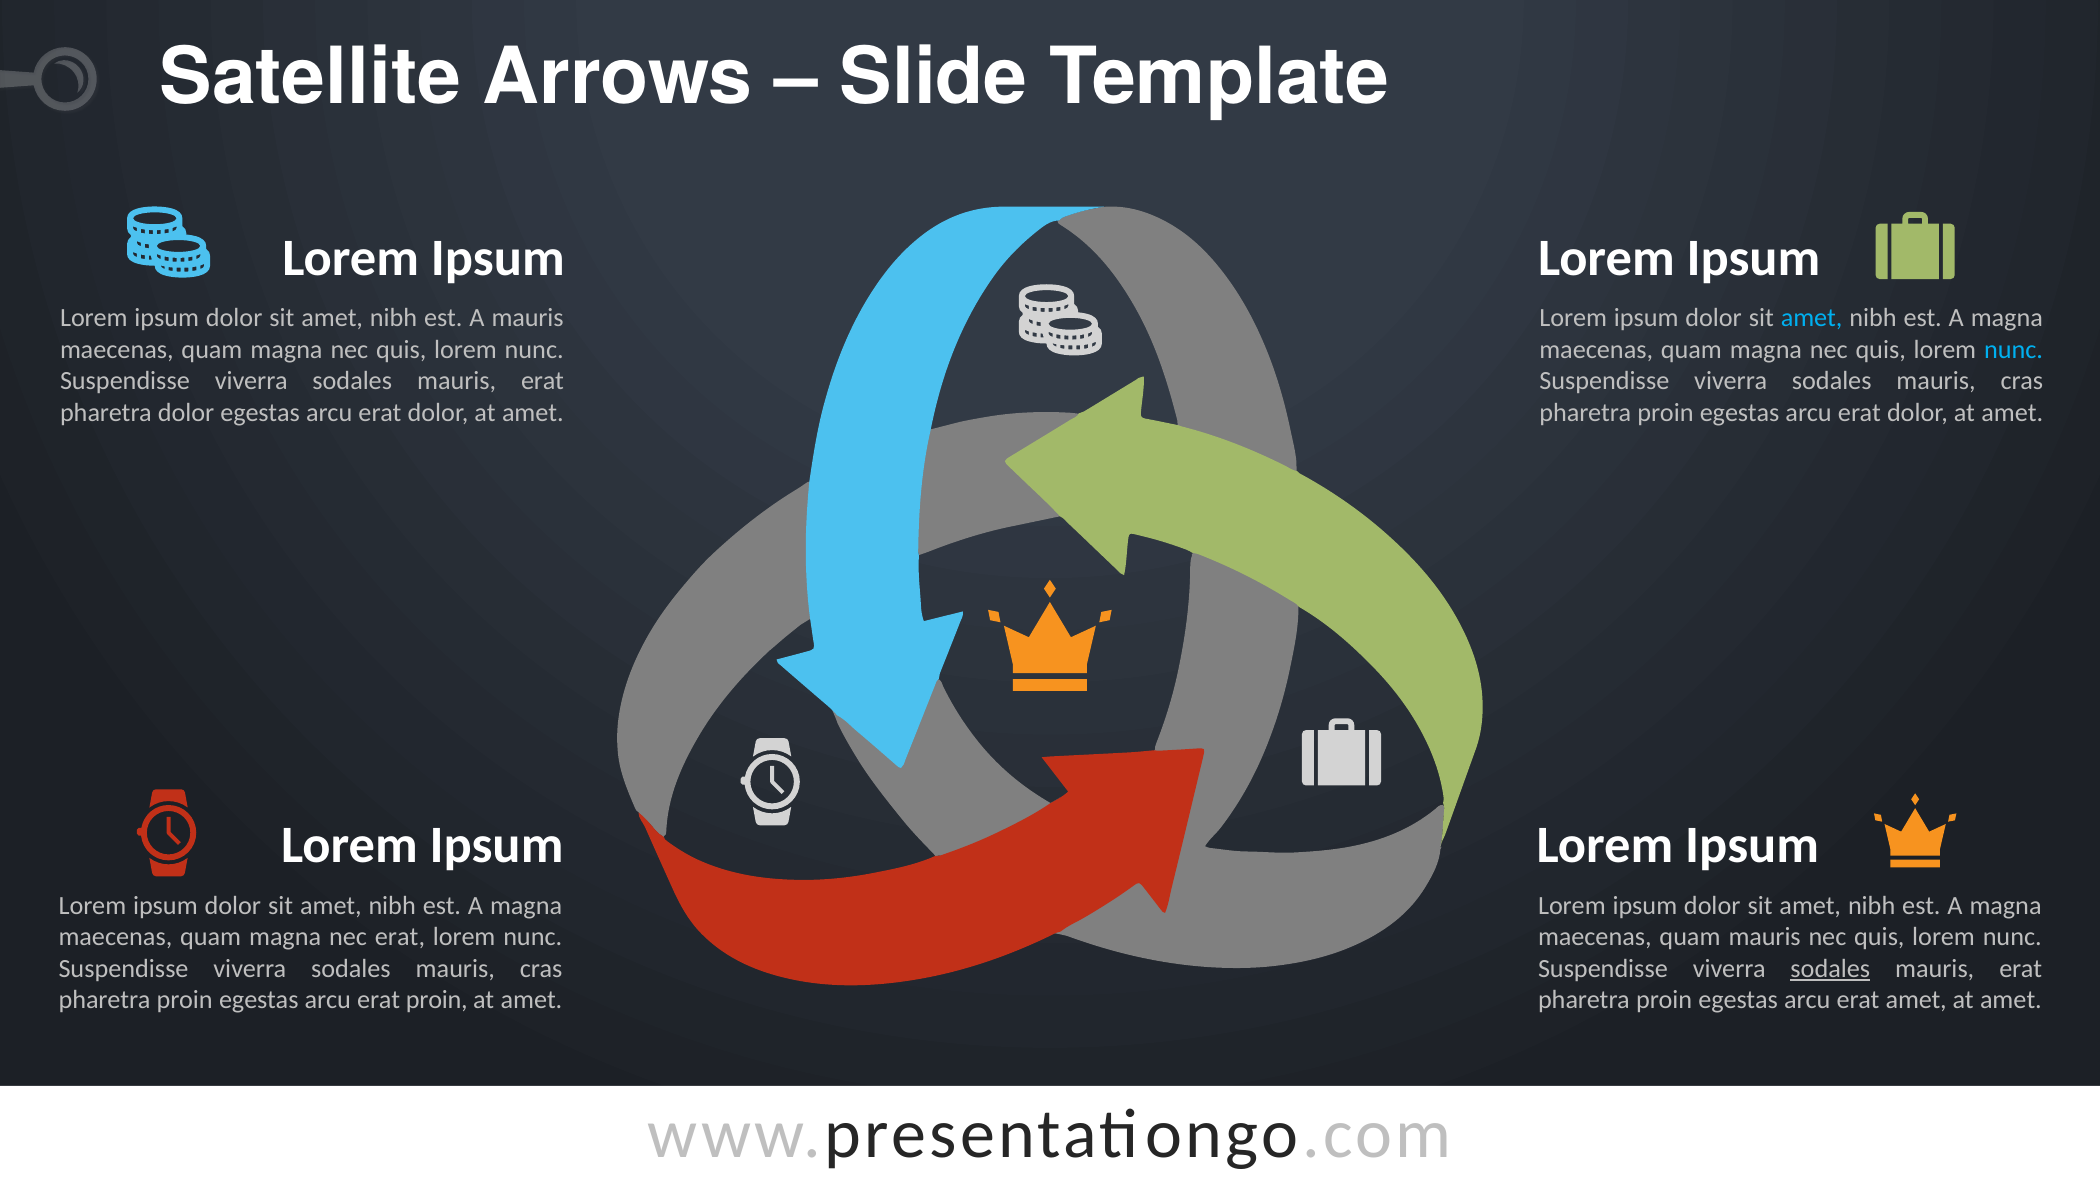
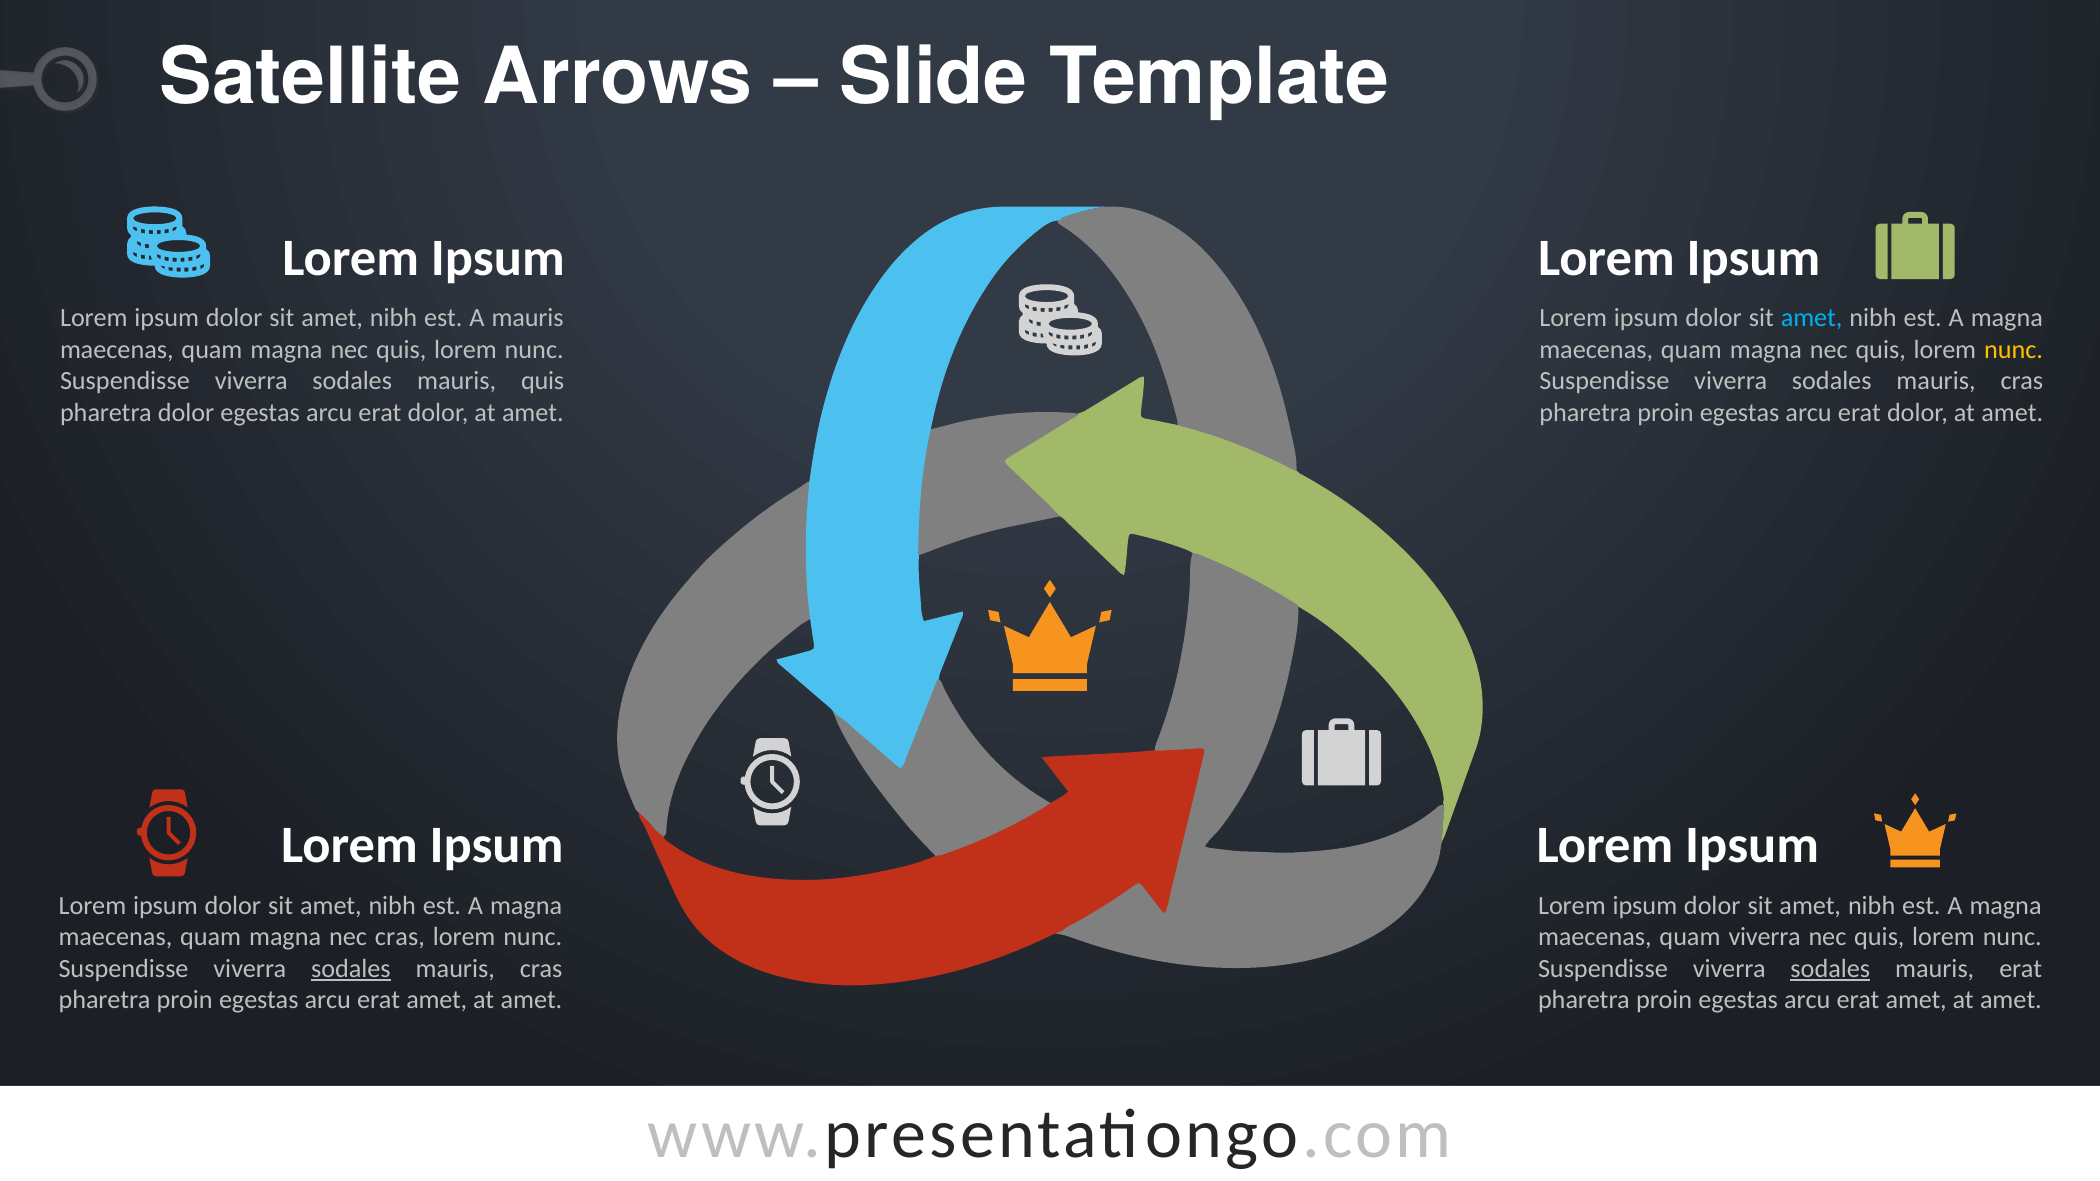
nunc colour: light blue -> yellow (2014, 350)
erat: erat -> quis (543, 381)
nec erat: erat -> cras (400, 937)
quam mauris: mauris -> viverra (1765, 937)
sodales underline: none -> present (351, 969)
proin: proin -> amet (437, 1000)
